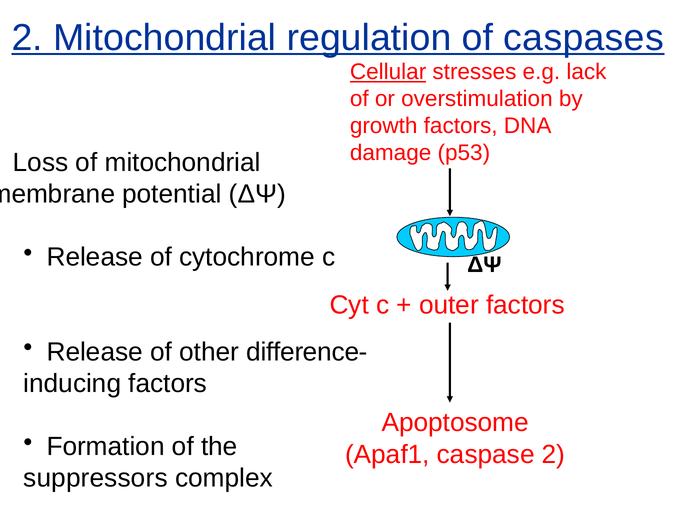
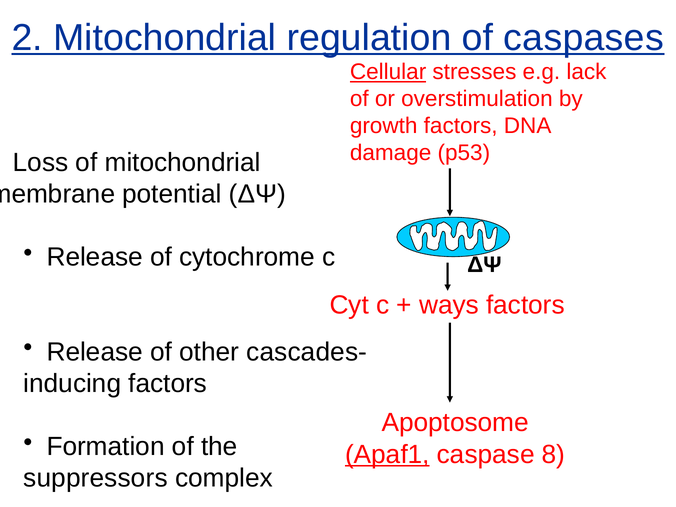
outer: outer -> ways (449, 305)
difference-: difference- -> cascades- (307, 352)
Apaf1 underline: none -> present (387, 454)
caspase 2: 2 -> 8 (554, 454)
